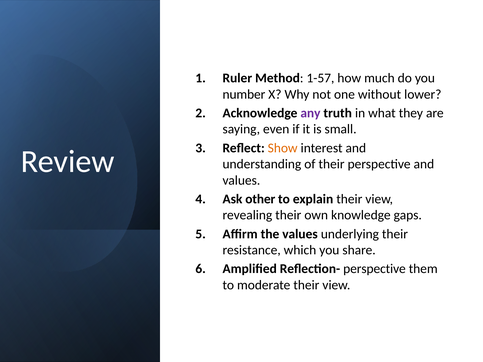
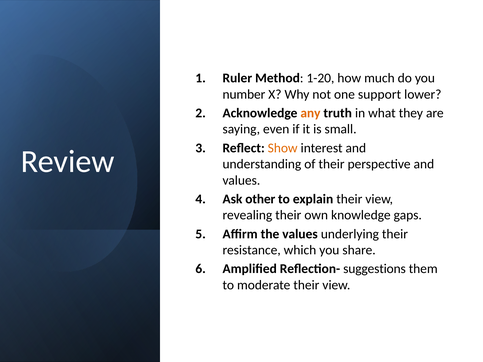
1-57: 1-57 -> 1-20 (320, 78)
without: without -> support (380, 94)
any colour: purple -> orange (310, 113)
Reflection- perspective: perspective -> suggestions (375, 269)
